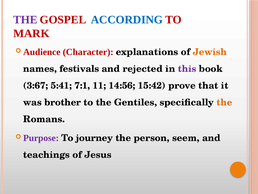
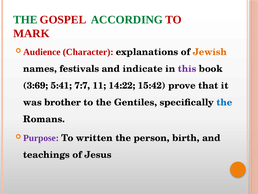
THE colour: purple -> green (25, 20)
ACCORDING colour: blue -> green (127, 20)
rejected: rejected -> indicate (143, 69)
3:67: 3:67 -> 3:69 (36, 85)
7:1: 7:1 -> 7:7 (82, 85)
14:56: 14:56 -> 14:22 (122, 85)
the colour: orange -> blue (224, 102)
journey: journey -> written (94, 138)
seem: seem -> birth (186, 138)
